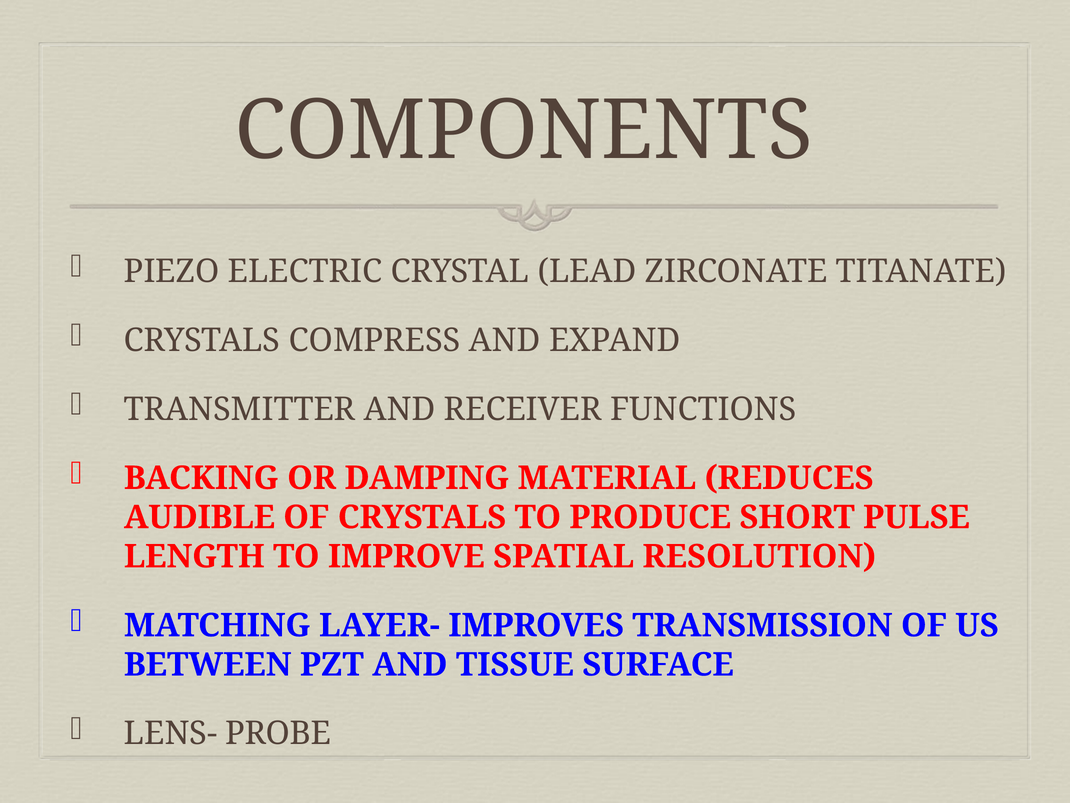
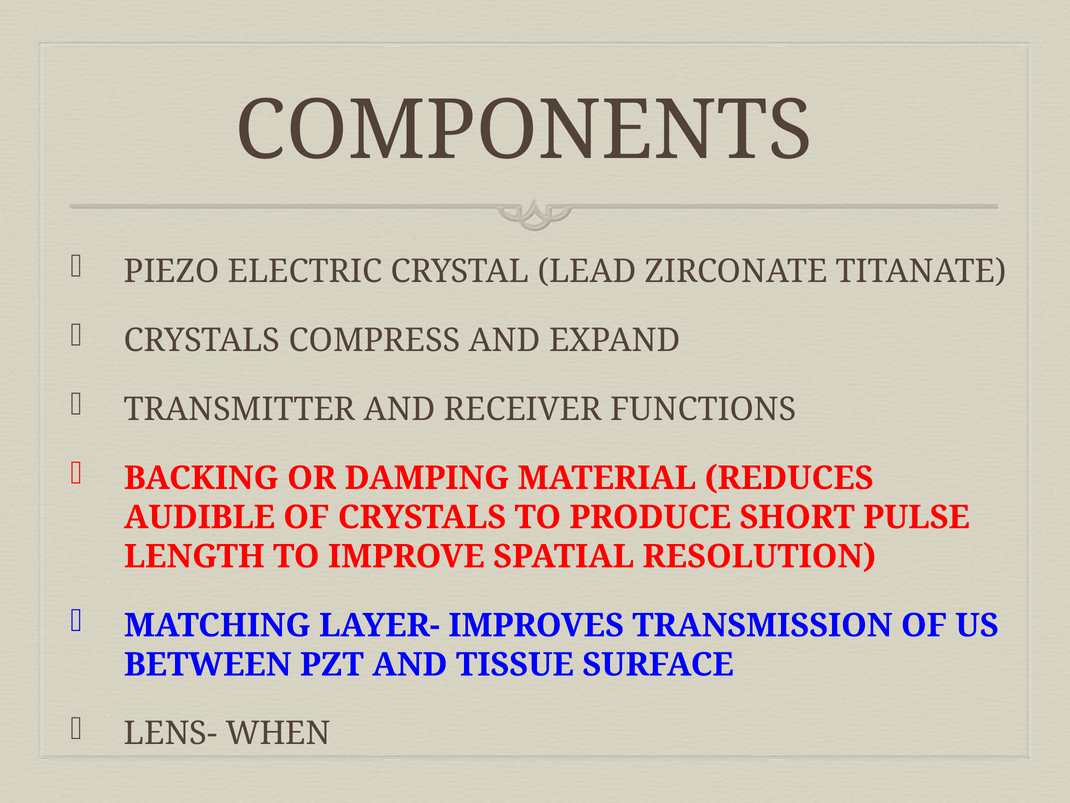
PROBE: PROBE -> WHEN (278, 733)
